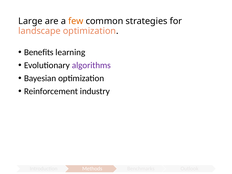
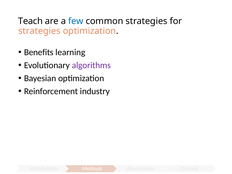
Large: Large -> Teach (30, 21)
few colour: orange -> blue (76, 21)
landscape: landscape -> strategies (39, 31)
